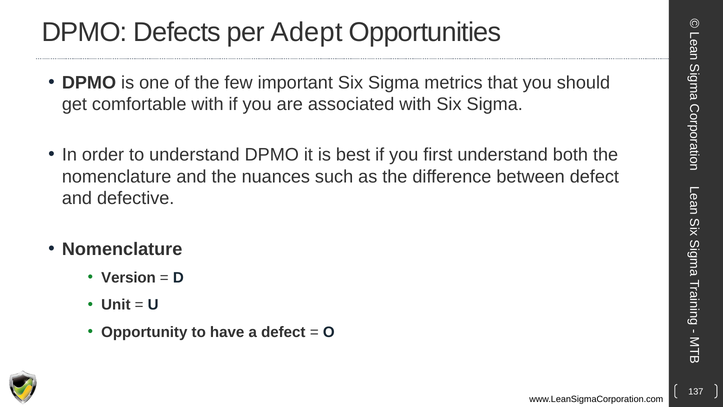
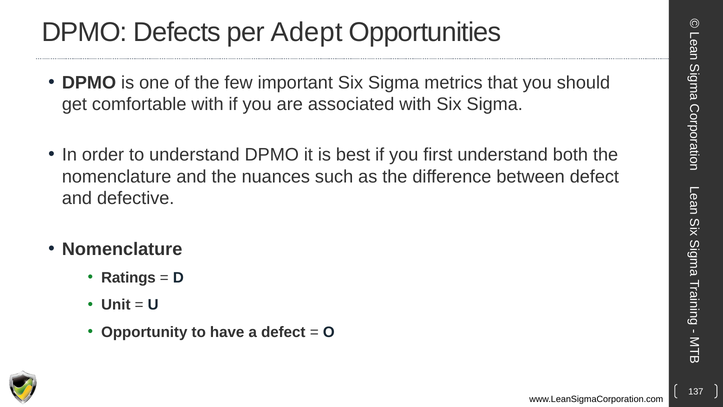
Version: Version -> Ratings (128, 278)
